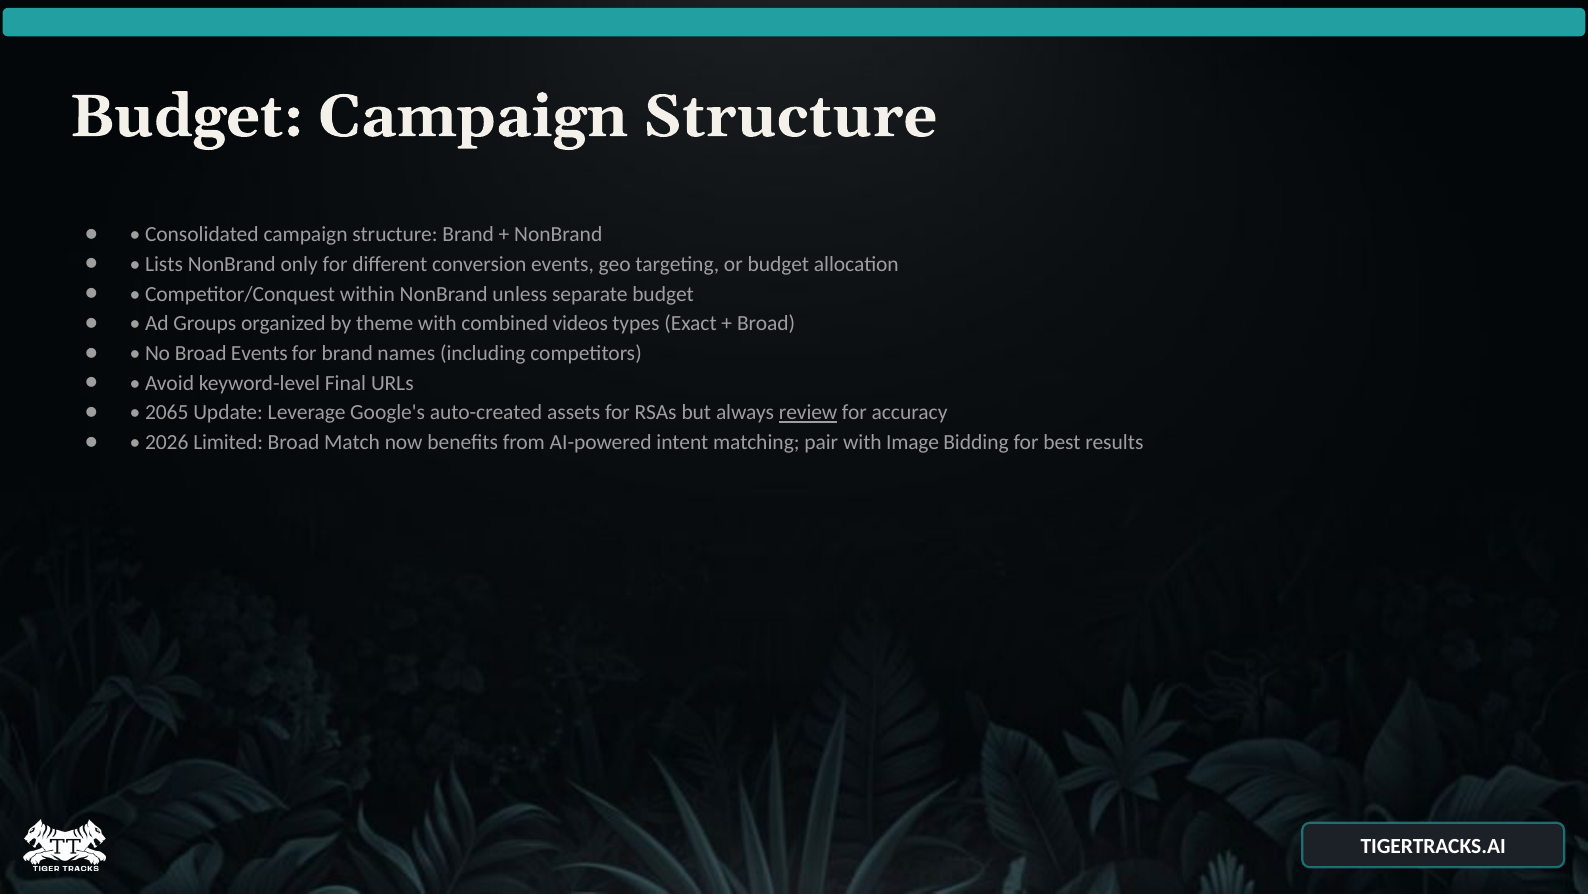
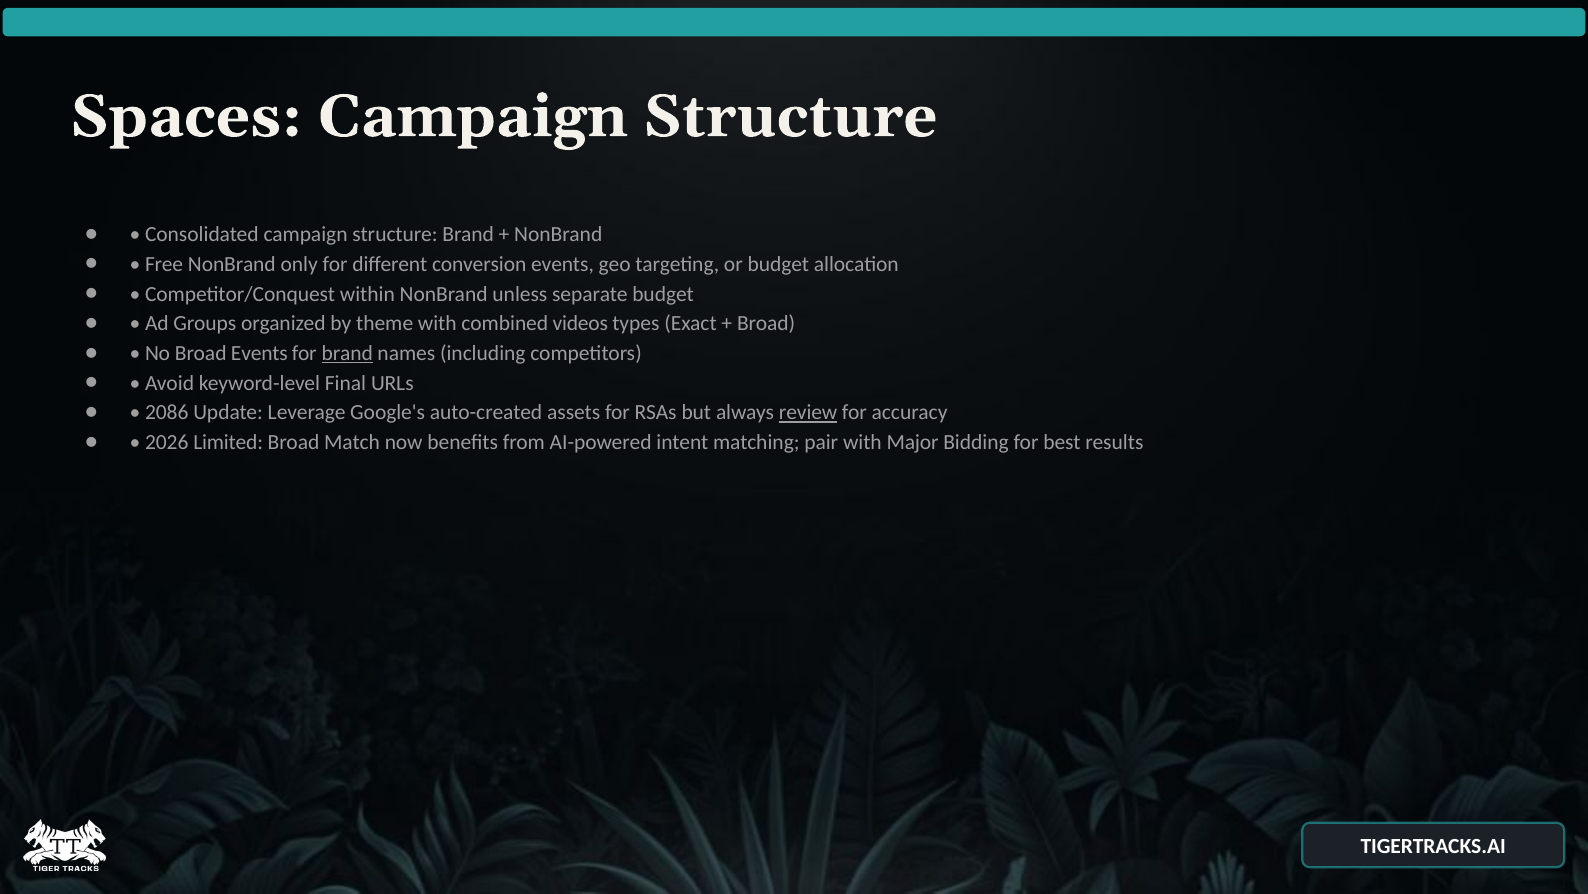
Budget: Budget -> Spaces (186, 116)
Lists: Lists -> Free (164, 264)
brand underline: none -> present (347, 353)
2065: 2065 -> 2086 (167, 412)
Image: Image -> Major (913, 442)
